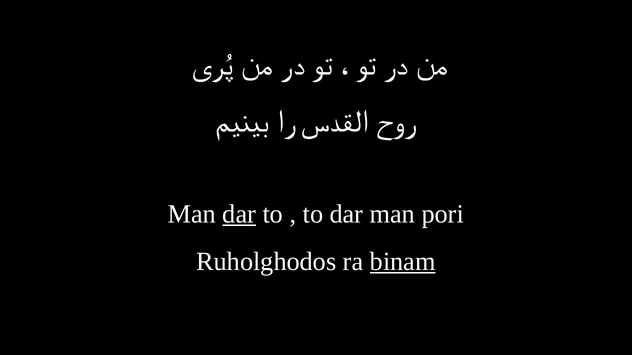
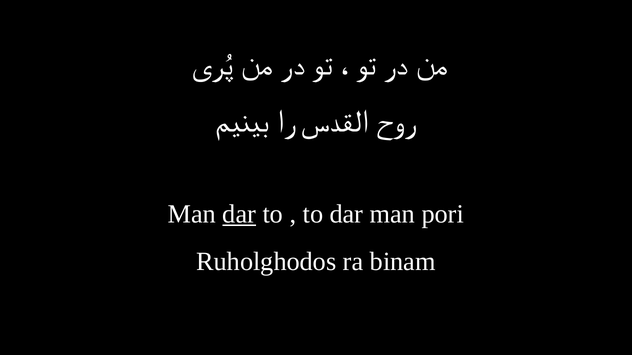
binam underline: present -> none (403, 262)
